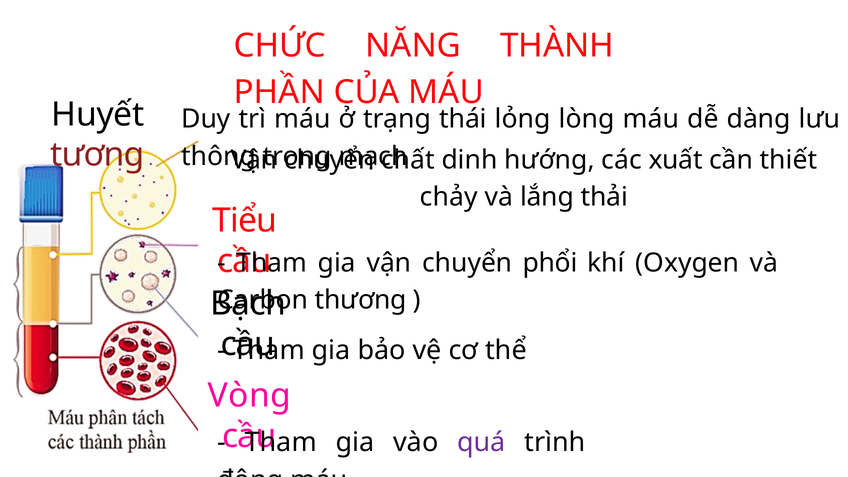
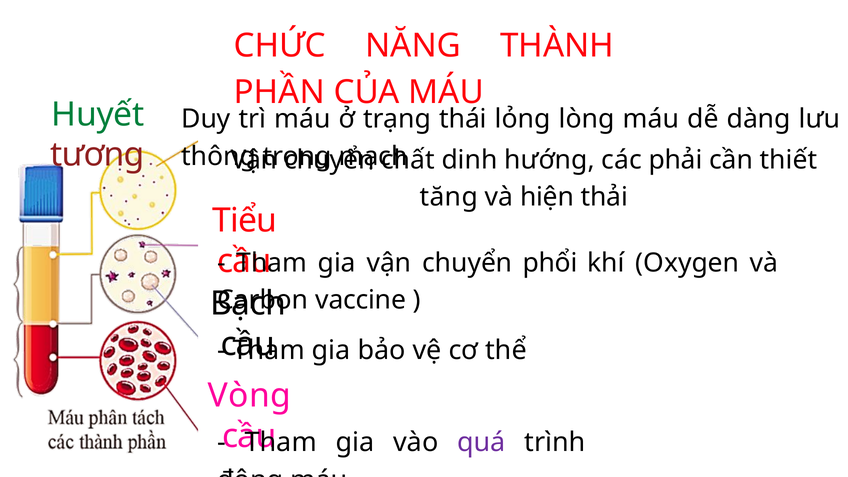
Huyết colour: black -> green (98, 114)
xuất: xuất -> phải (676, 160)
chảy: chảy -> tăng (449, 197)
lắng: lắng -> hiện (547, 197)
thương: thương -> vaccine (361, 300)
